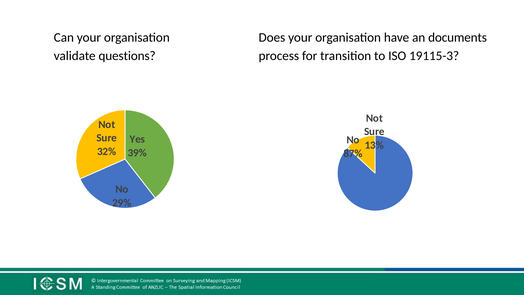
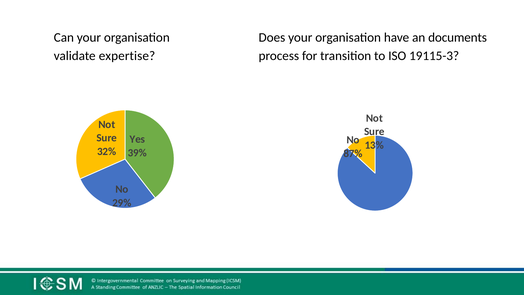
questions: questions -> expertise (127, 56)
